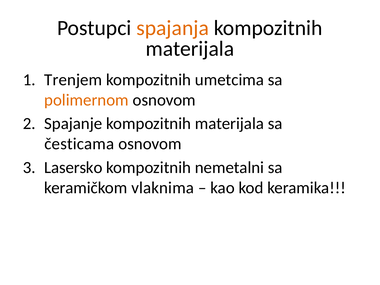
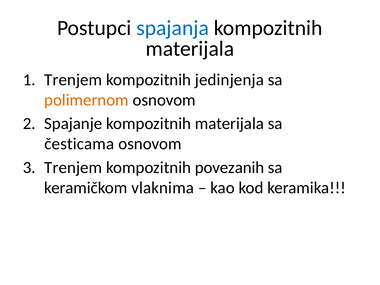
spajanja colour: orange -> blue (173, 28)
umetcima: umetcima -> jedinjenja (229, 80)
Lasersko: Lasersko -> Trenjem (73, 168)
nemetalni: nemetalni -> povezanih (230, 168)
